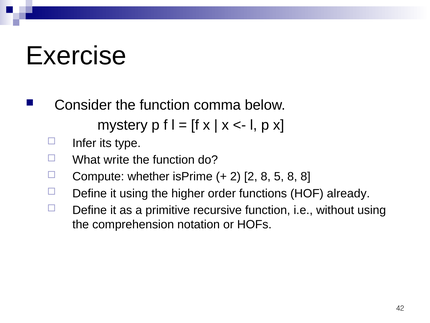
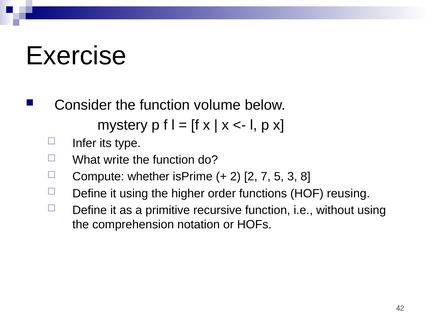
comma: comma -> volume (217, 105)
2 8: 8 -> 7 (266, 176)
5 8: 8 -> 3 (292, 176)
already: already -> reusing (348, 193)
